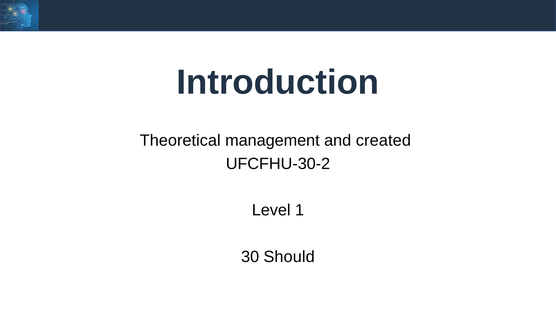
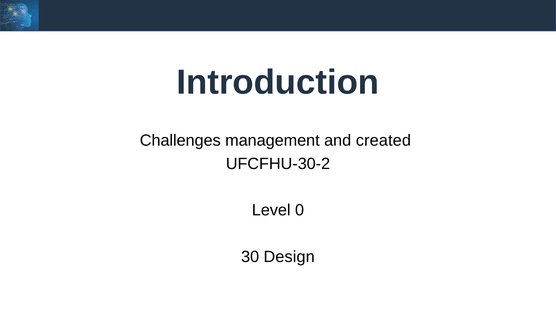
Theoretical: Theoretical -> Challenges (180, 140)
1: 1 -> 0 (300, 210)
Should: Should -> Design (289, 257)
